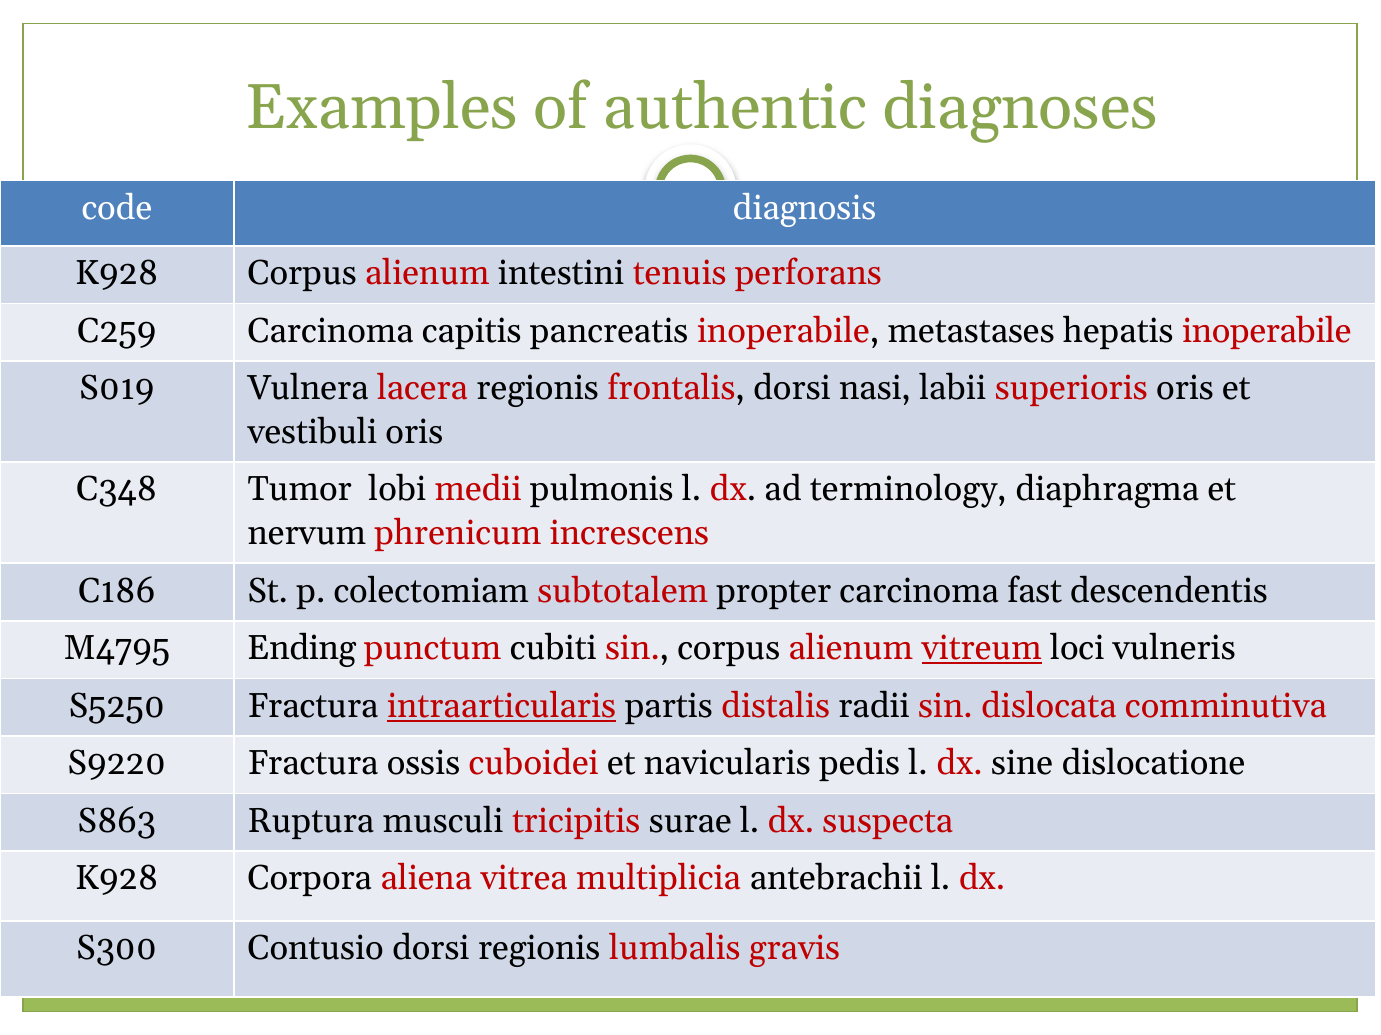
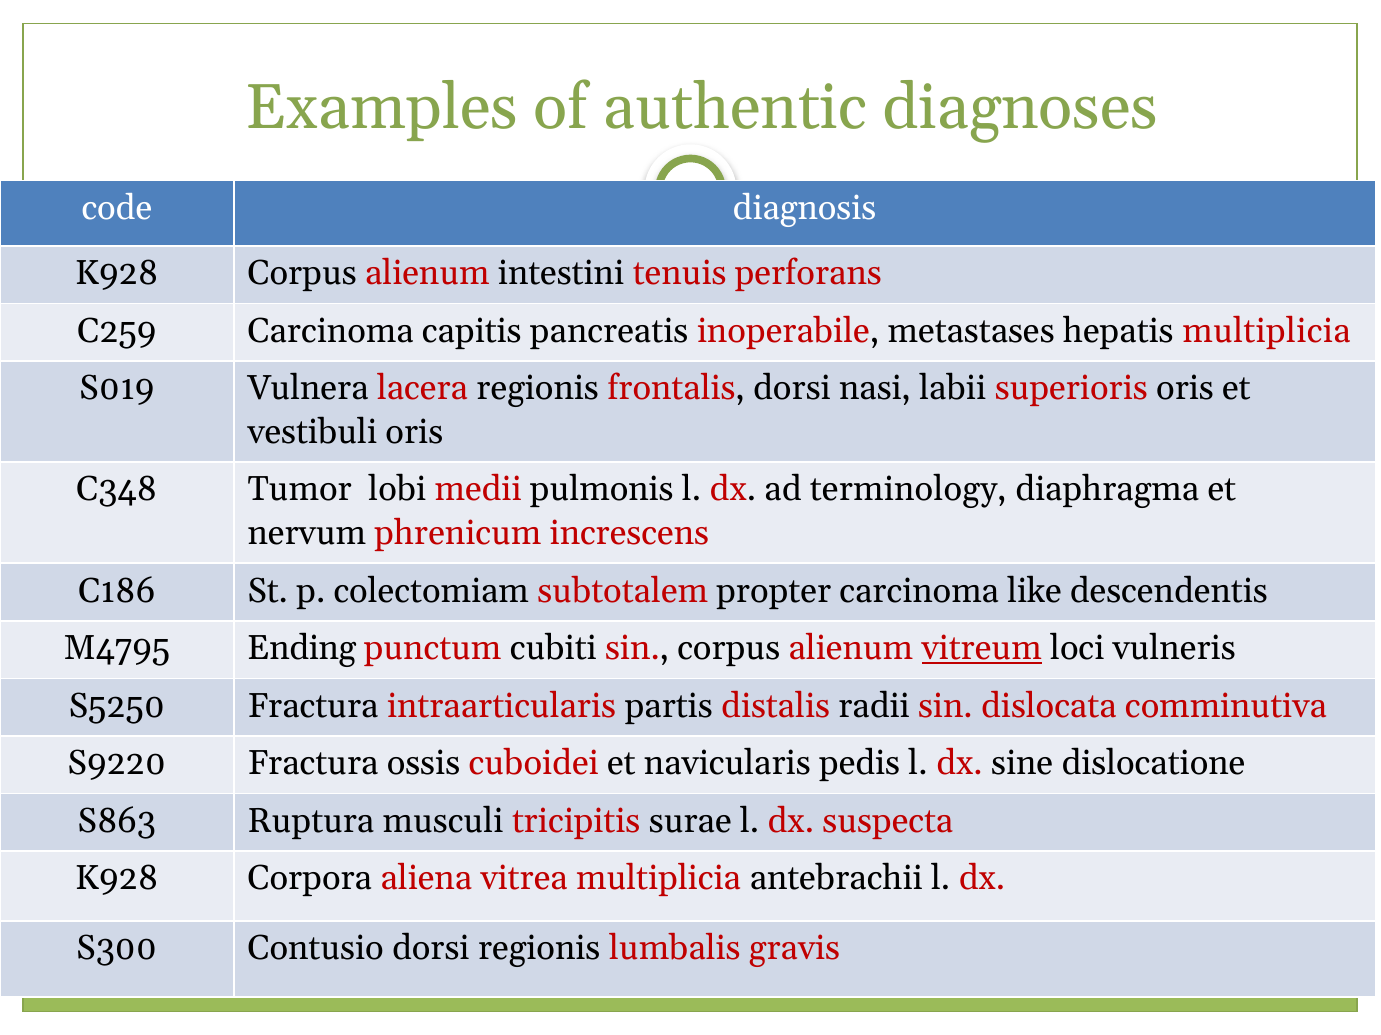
hepatis inoperabile: inoperabile -> multiplicia (1267, 331)
fast: fast -> like (1035, 591)
intraarticularis underline: present -> none (502, 706)
